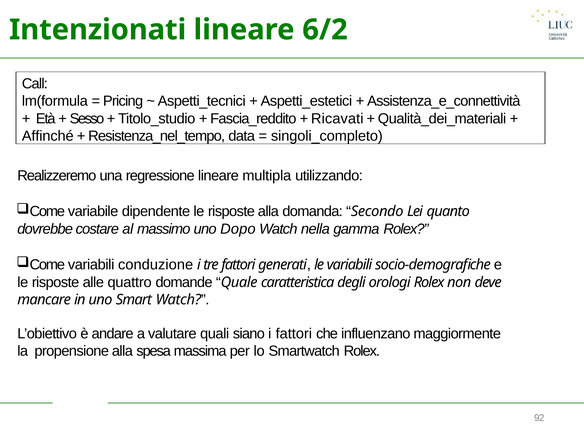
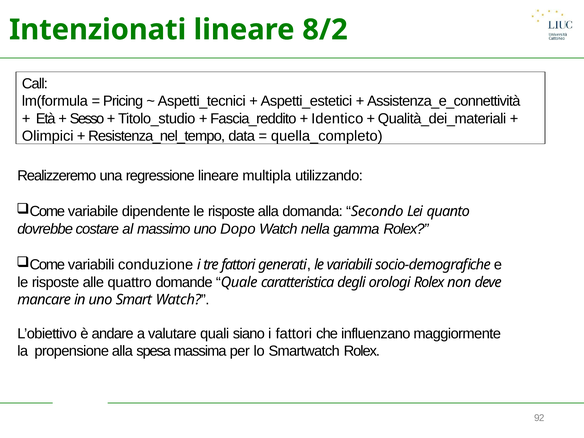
6/2: 6/2 -> 8/2 (325, 30)
Ricavati: Ricavati -> Identico (337, 119)
Affinché: Affinché -> Olimpici (48, 136)
singoli_completo: singoli_completo -> quella_completo (327, 136)
